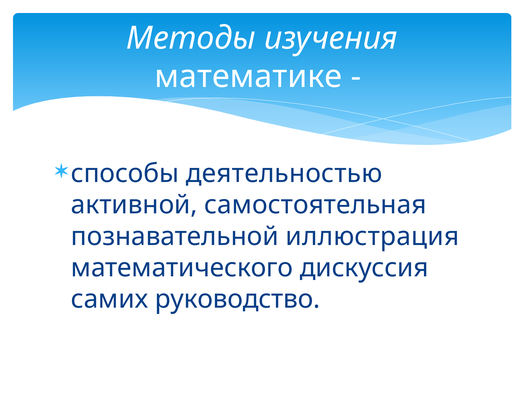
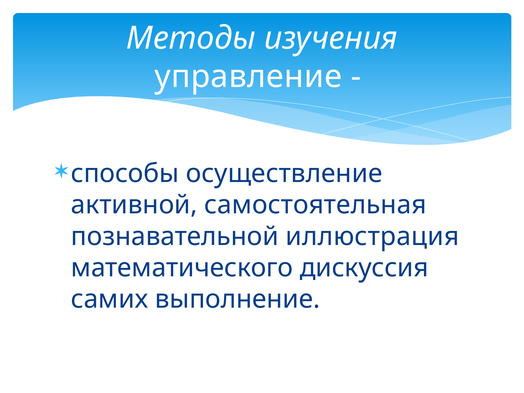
математике: математике -> управление (248, 77)
деятельностью: деятельностью -> осуществление (284, 173)
руководство: руководство -> выполнение (237, 299)
